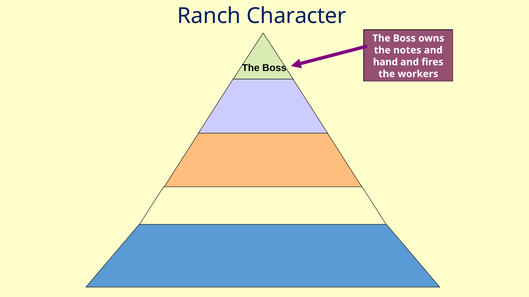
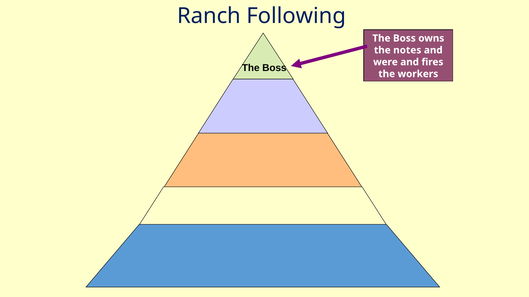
Character: Character -> Following (296, 16)
hand: hand -> were (385, 62)
